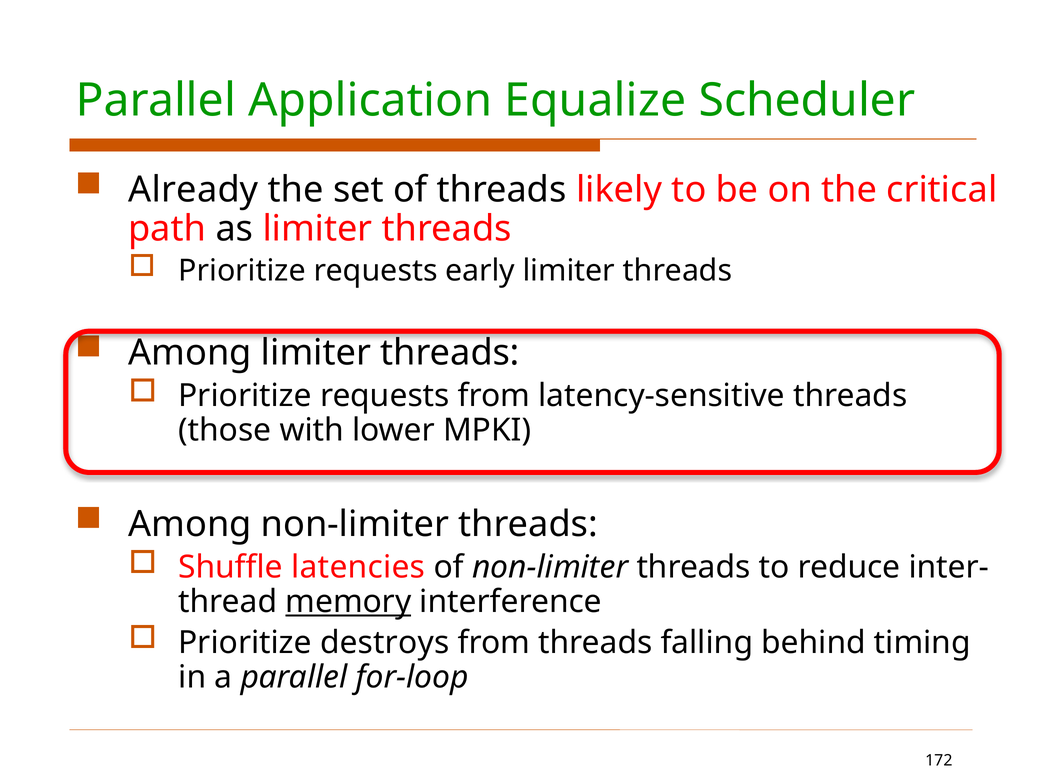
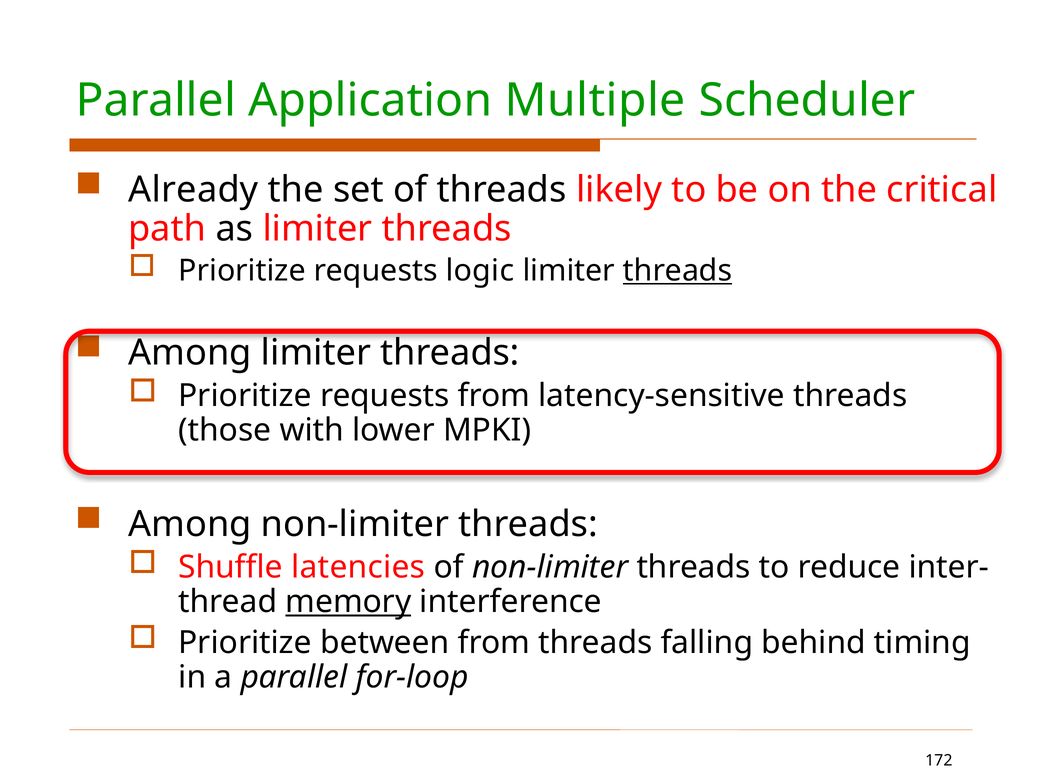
Equalize: Equalize -> Multiple (595, 100)
early: early -> logic (480, 271)
threads underline: none -> present (678, 271)
destroys: destroys -> between (385, 642)
